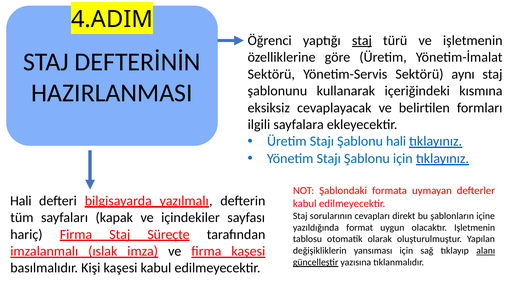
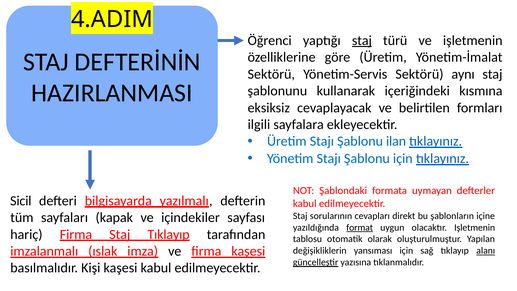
Şablonu hali: hali -> ilan (396, 141)
Hali: Hali -> Sicil (21, 201)
format underline: none -> present (360, 227)
Staj Süreçte: Süreçte -> Tıklayıp (169, 234)
